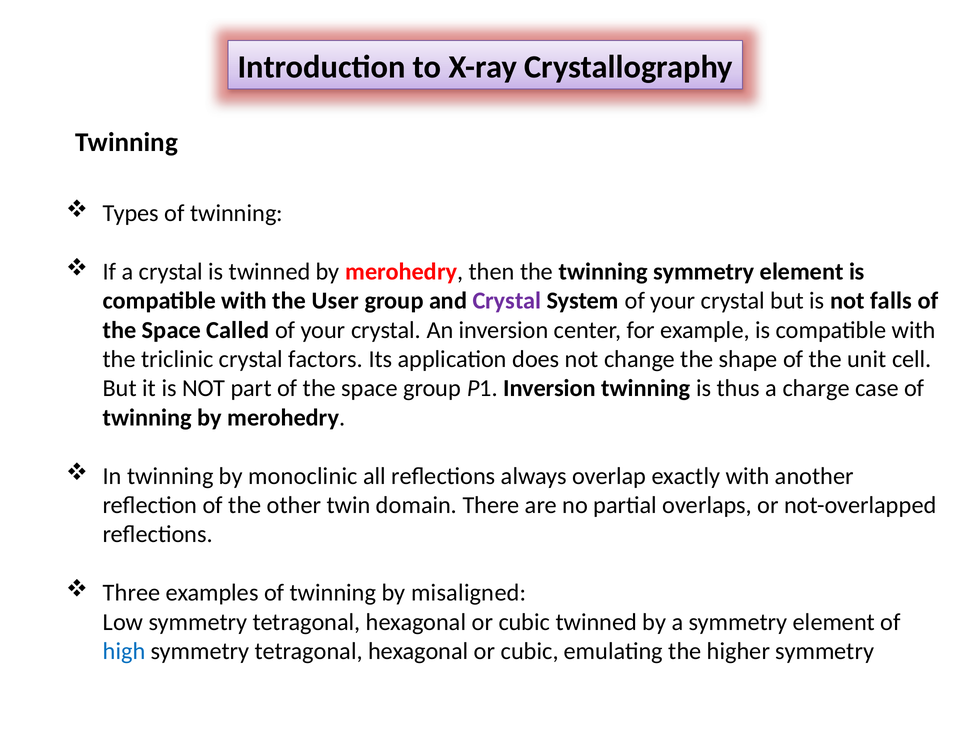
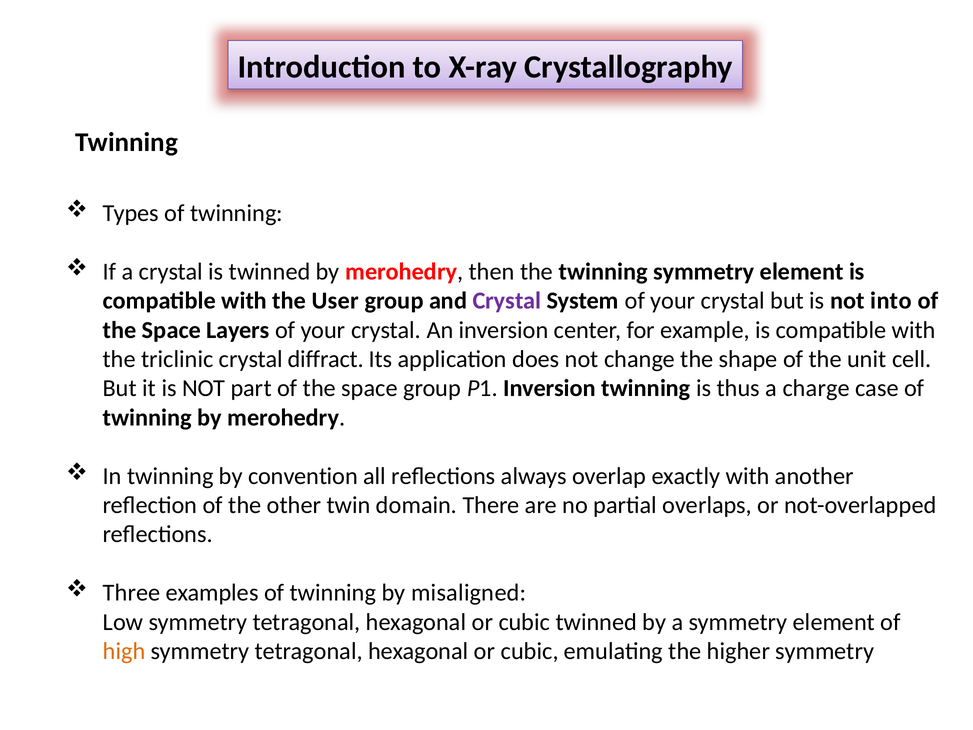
falls: falls -> into (891, 301)
Called: Called -> Layers (238, 330)
factors: factors -> diffract (326, 359)
monoclinic: monoclinic -> convention (303, 476)
high colour: blue -> orange (124, 651)
